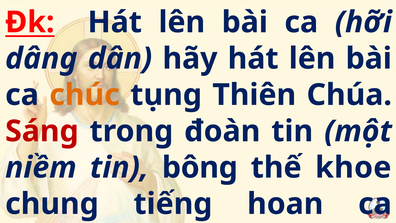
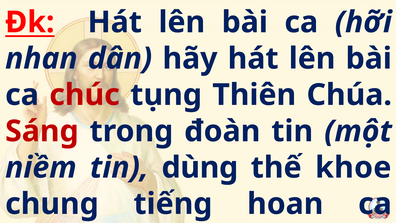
dâng: dâng -> nhan (41, 59)
chúc colour: orange -> red (85, 95)
bông: bông -> dùng (200, 167)
